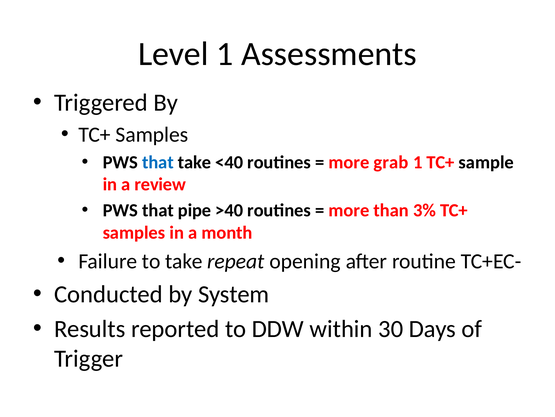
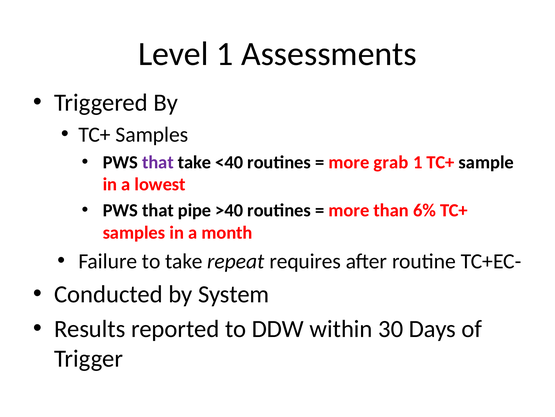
that colour: blue -> purple (158, 162)
review: review -> lowest (160, 184)
3%: 3% -> 6% (424, 210)
opening: opening -> requires (305, 261)
